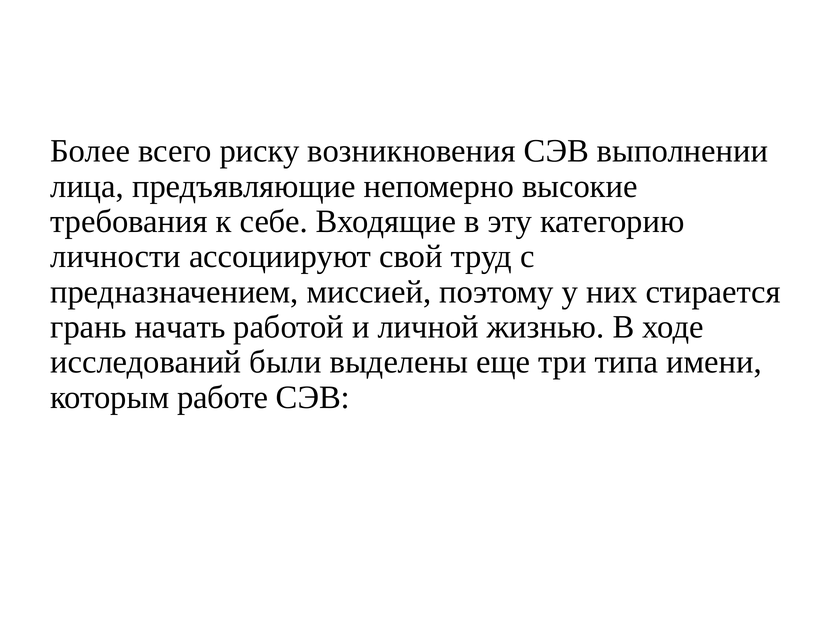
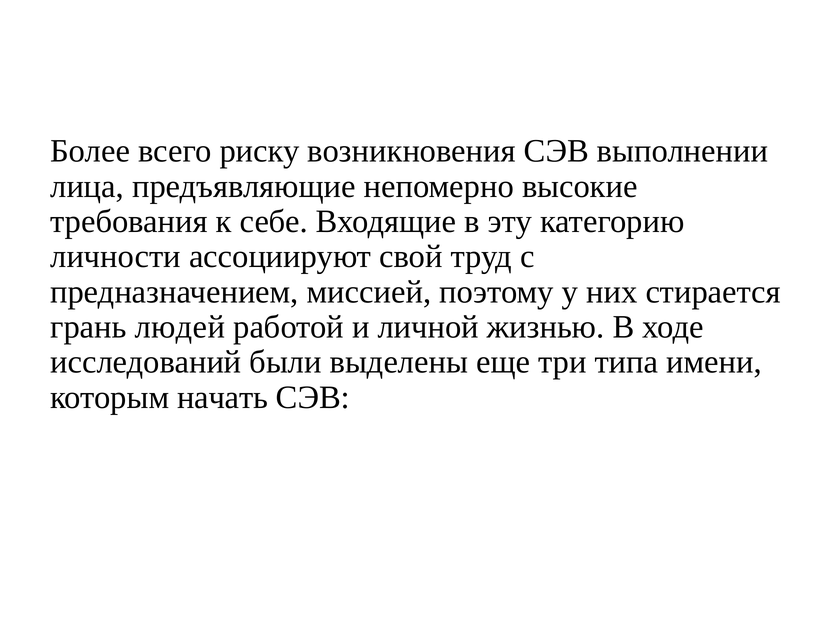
начать: начать -> людей (180, 327)
работе: работе -> начать (223, 397)
